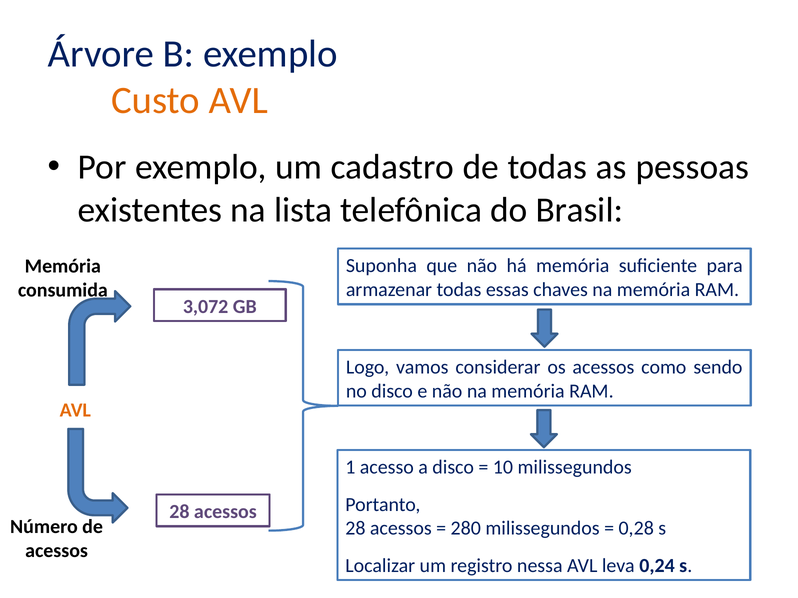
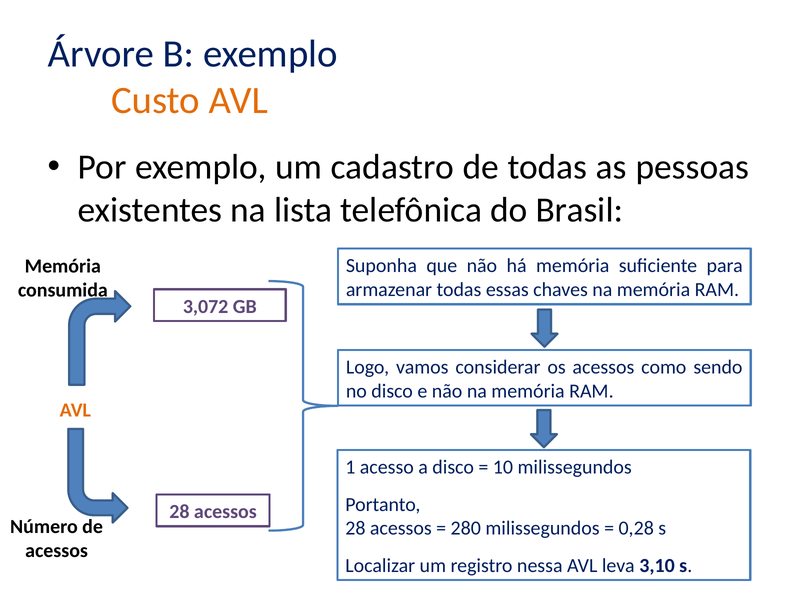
0,24: 0,24 -> 3,10 (657, 566)
